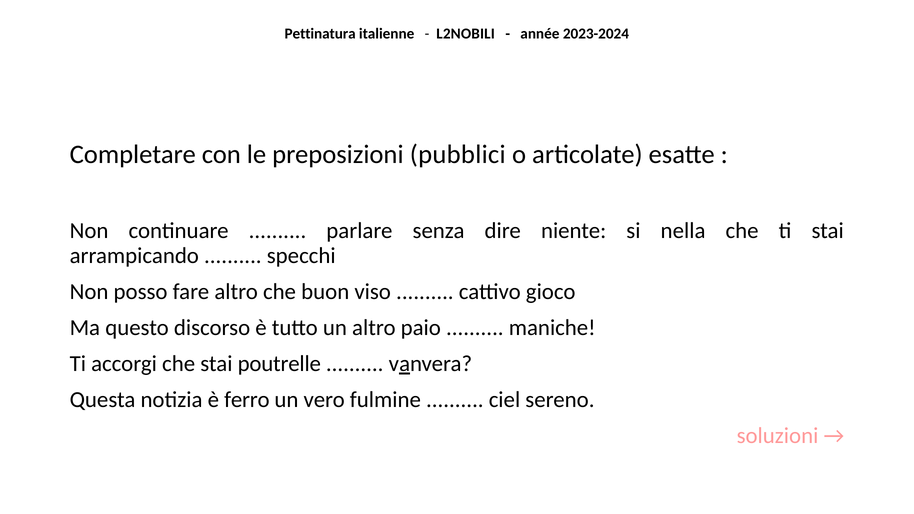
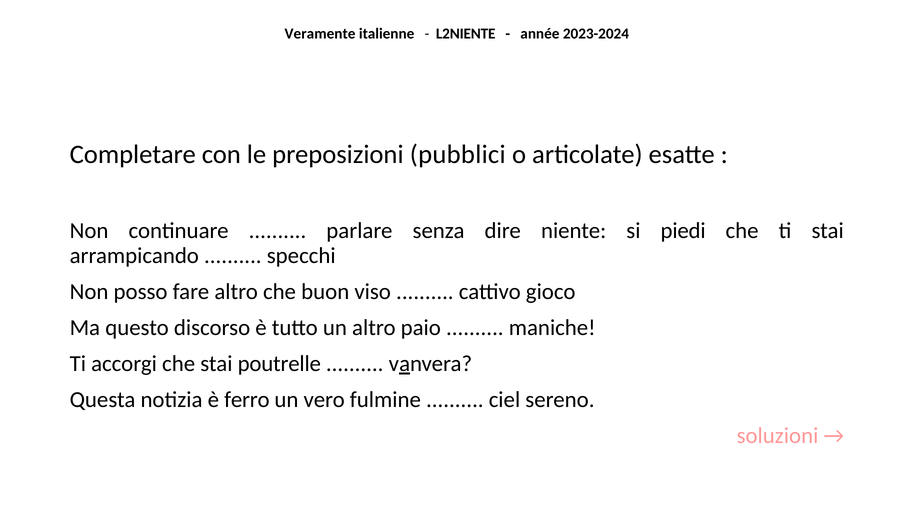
Pettinatura: Pettinatura -> Veramente (320, 34)
L2NOBILI: L2NOBILI -> L2NIENTE (466, 34)
nella: nella -> piedi (683, 231)
